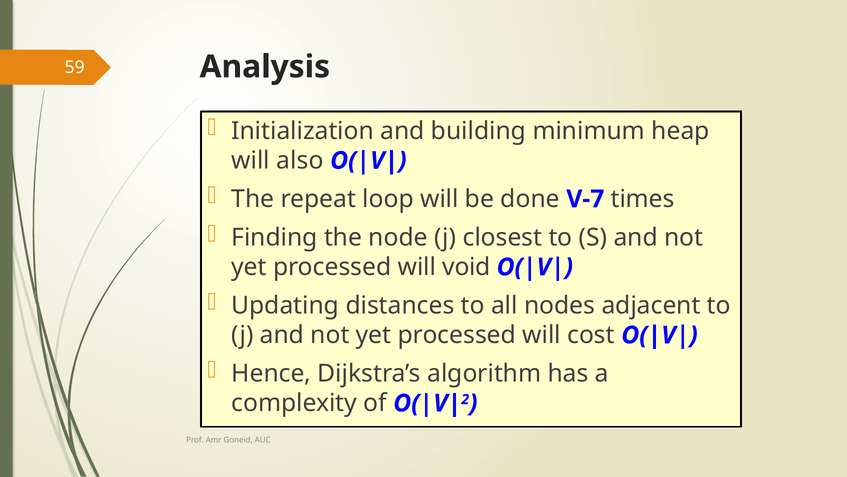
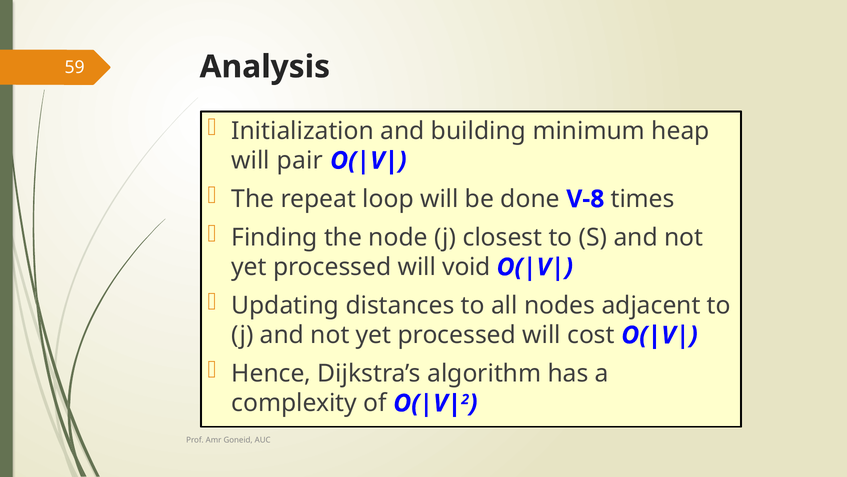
also: also -> pair (300, 160)
V-7: V-7 -> V-8 (585, 199)
